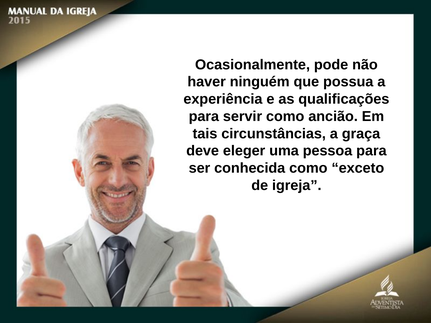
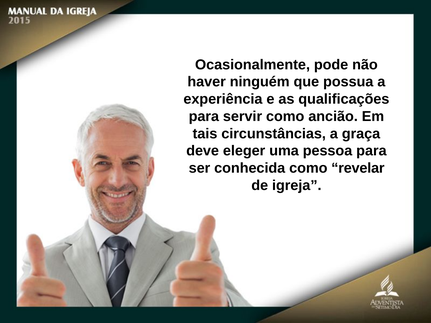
exceto: exceto -> revelar (358, 168)
